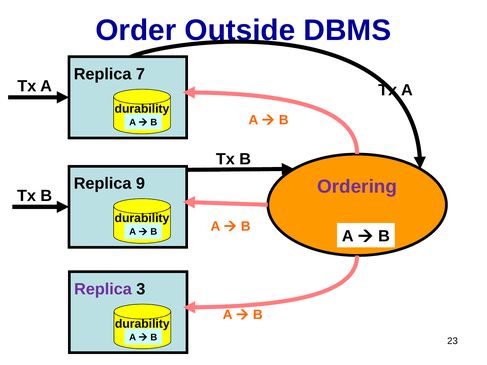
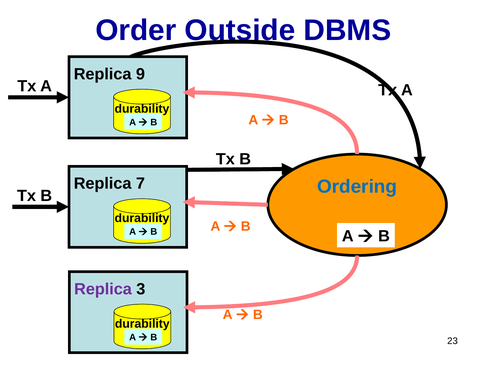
7: 7 -> 9 (140, 74)
9: 9 -> 7 (140, 184)
Ordering colour: purple -> blue (357, 187)
